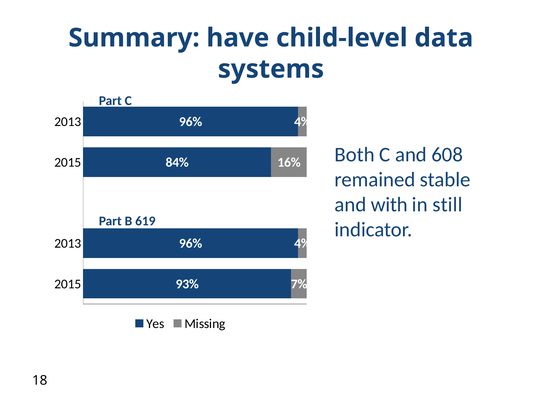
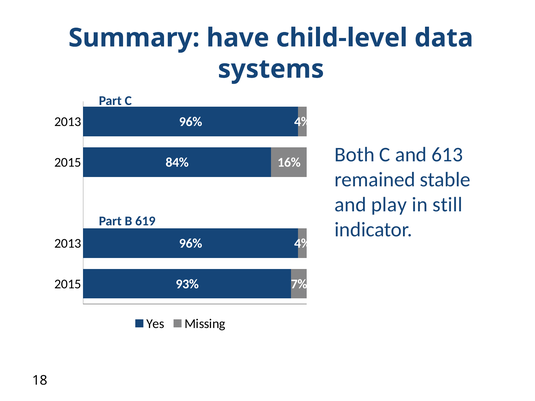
608: 608 -> 613 (447, 155)
with: with -> play (389, 205)
